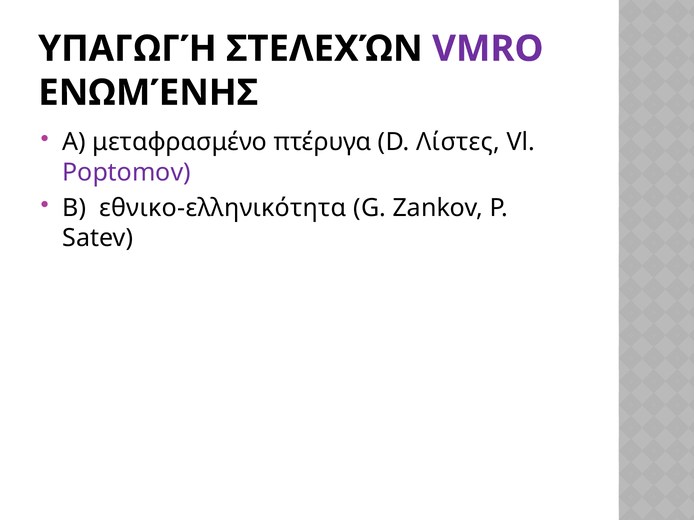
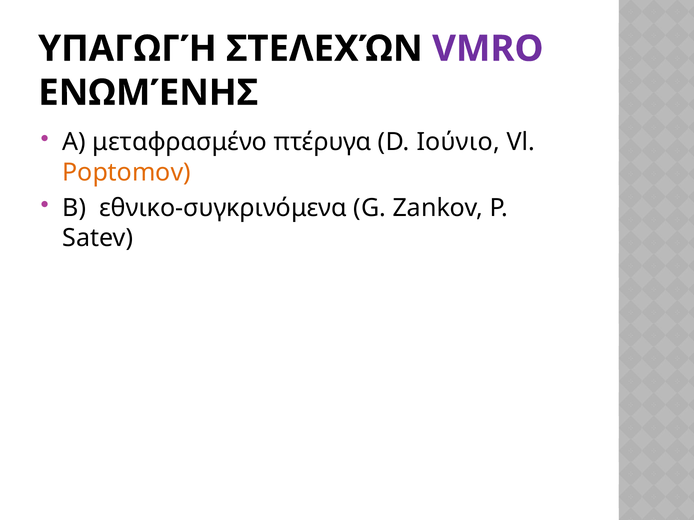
Λίστες: Λίστες -> Ιούνιο (458, 142)
Poptomov colour: purple -> orange (127, 172)
εθνικο-ελληνικότητα: εθνικο-ελληνικότητα -> εθνικο-συγκρινόμενα (223, 208)
